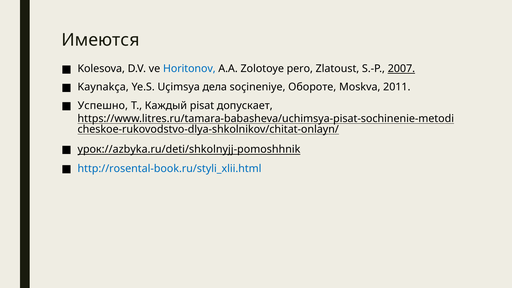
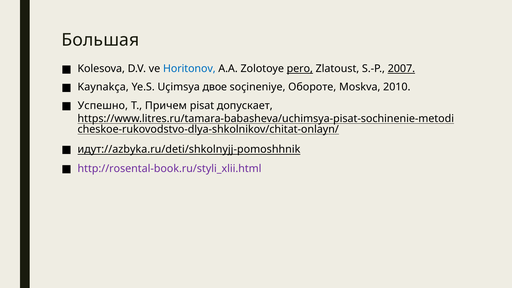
Имеются: Имеются -> Большая (100, 40)
pero underline: none -> present (300, 69)
дела: дела -> двое (215, 87)
2011: 2011 -> 2010 (397, 87)
Каждый: Каждый -> Причем (166, 106)
урок://azbyka.ru/deti/shkolnyjj-pomoshhnik: урок://azbyka.ru/deti/shkolnyjj-pomoshhnik -> идут://azbyka.ru/deti/shkolnyjj-pomoshhnik (189, 149)
http://rosental-book.ru/styli_xlii.html colour: blue -> purple (170, 169)
